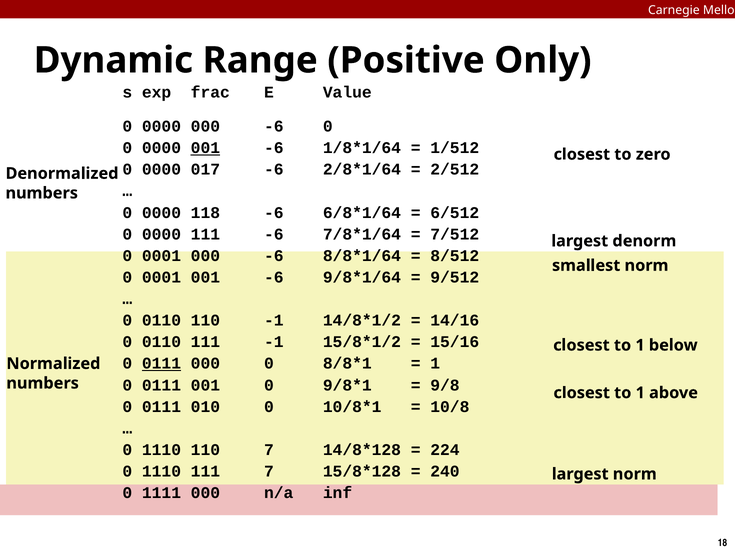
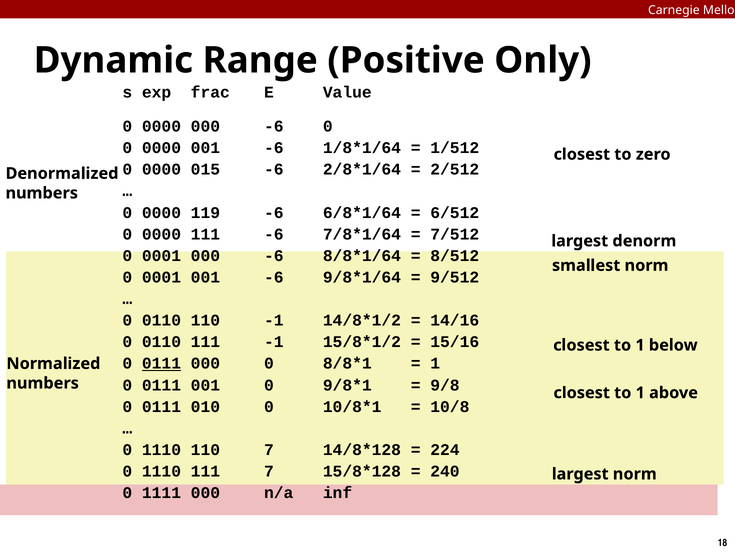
001 underline: present -> none (205, 148)
017: 017 -> 015 (205, 169)
118: 118 -> 119 (205, 212)
